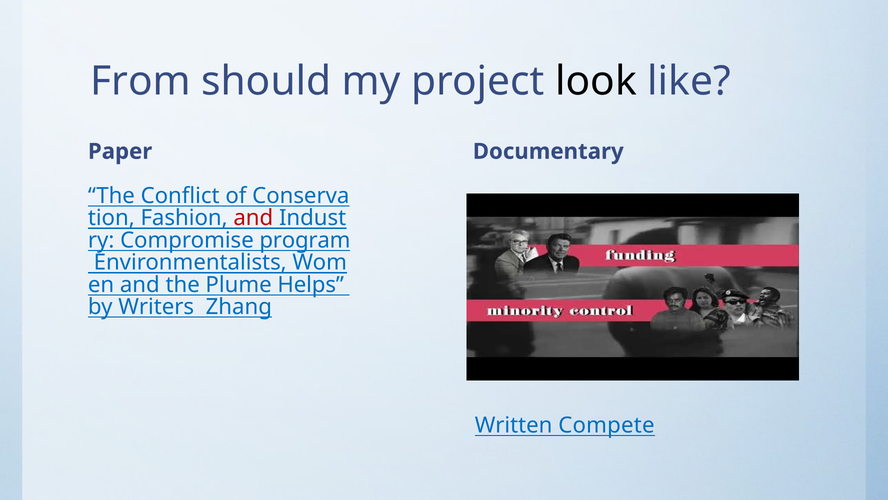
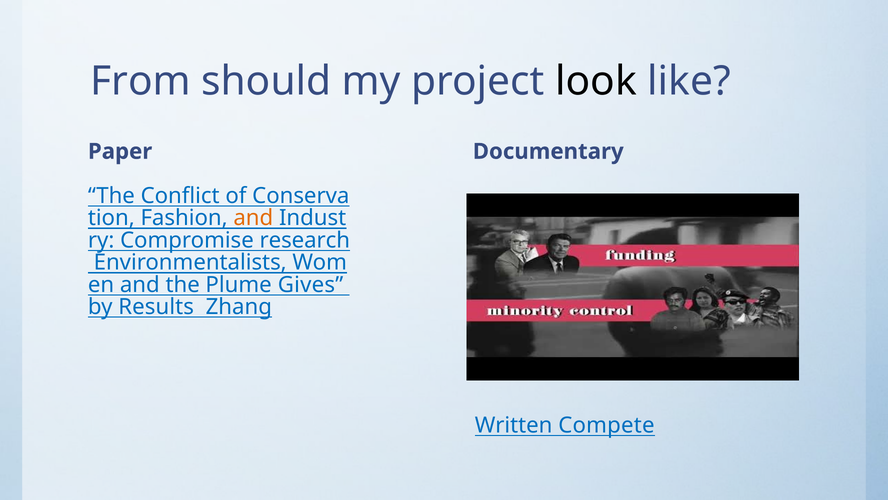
and colour: red -> orange (253, 218)
program: program -> research (305, 240)
Helps: Helps -> Gives (311, 285)
Writers: Writers -> Results (156, 307)
